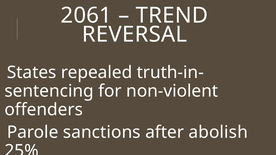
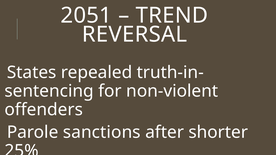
2061: 2061 -> 2051 (86, 15)
abolish: abolish -> shorter (218, 132)
